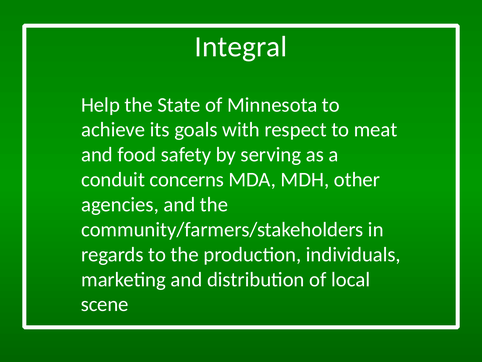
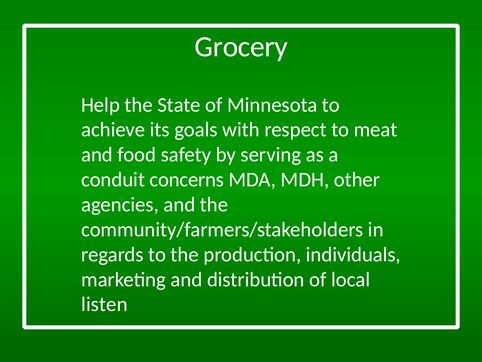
Integral: Integral -> Grocery (241, 47)
scene: scene -> listen (104, 304)
